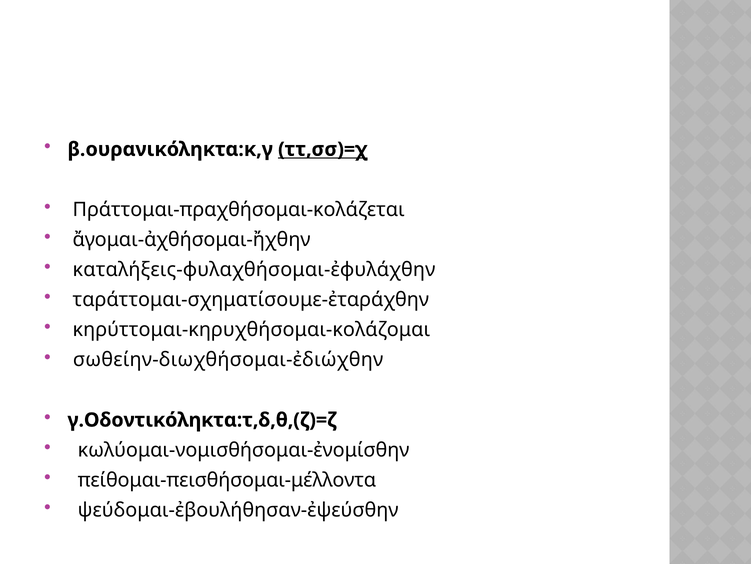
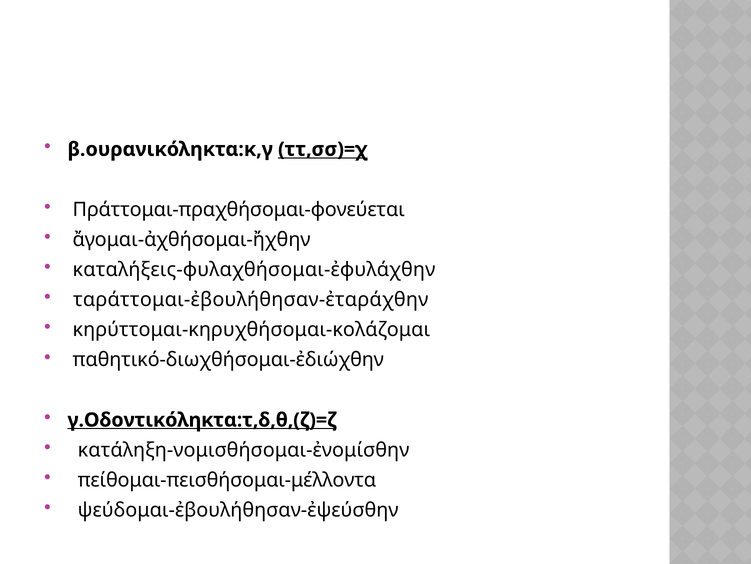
Πράττομαι-πραχθήσομαι-κολάζεται: Πράττομαι-πραχθήσομαι-κολάζεται -> Πράττομαι-πραχθήσομαι-φονεύεται (239, 209)
ταράττομαι-σχηματίσουμε-ἐταράχθην: ταράττομαι-σχηματίσουμε-ἐταράχθην -> ταράττομαι-ἐβουλήθησαν-ἐταράχθην (251, 299)
σωθείην-διωχθήσομαι-ἐδιώχθην: σωθείην-διωχθήσομαι-ἐδιώχθην -> παθητικό-διωχθήσομαι-ἐδιώχθην (228, 359)
γ.Οδοντικόληκτα:τ,δ,θ,(ζ)=ζ underline: none -> present (202, 420)
κωλύομαι-νομισθήσομαι-ἐνομίσθην: κωλύομαι-νομισθήσομαι-ἐνομίσθην -> κατάληξη-νομισθήσομαι-ἐνομίσθην (244, 450)
